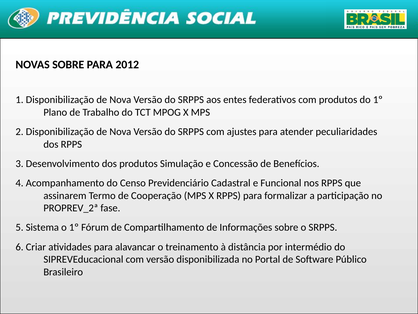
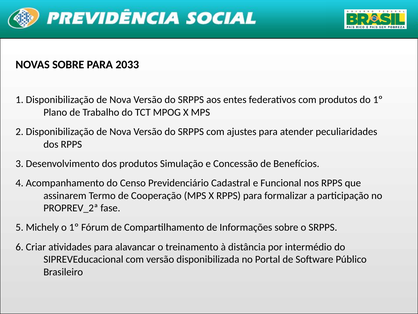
2012: 2012 -> 2033 (127, 65)
Sistema: Sistema -> Michely (42, 227)
